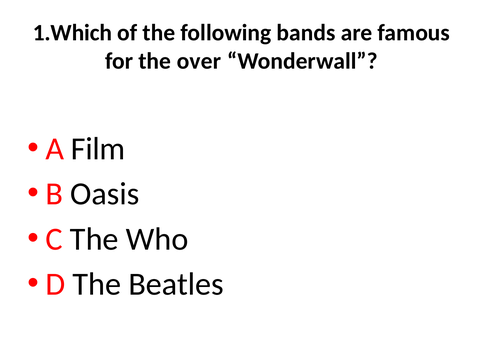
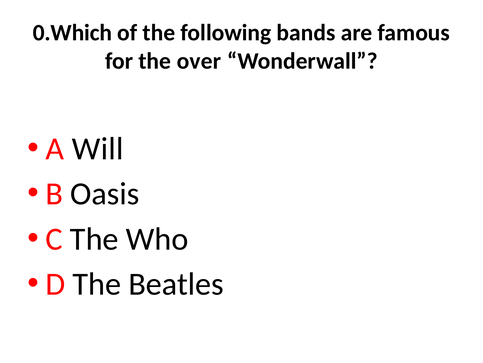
1.Which: 1.Which -> 0.Which (72, 33)
Film: Film -> Will (98, 148)
